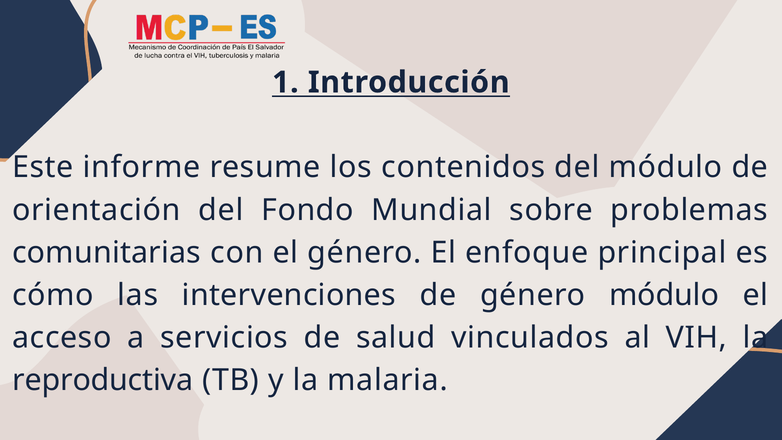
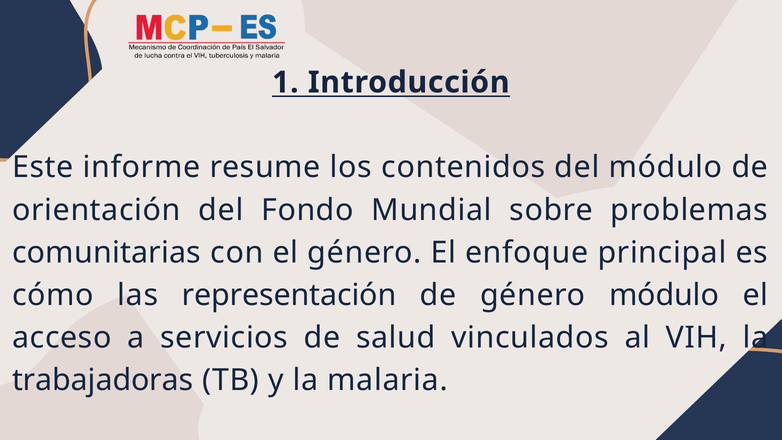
intervenciones: intervenciones -> representación (289, 295)
reproductiva: reproductiva -> trabajadoras (103, 380)
